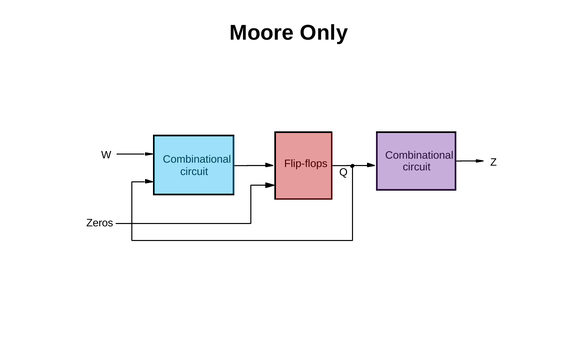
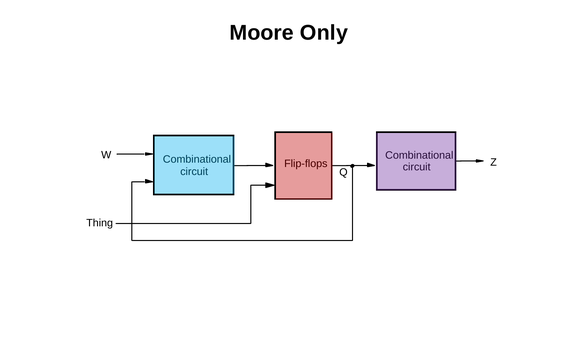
Zeros: Zeros -> Thing (100, 223)
